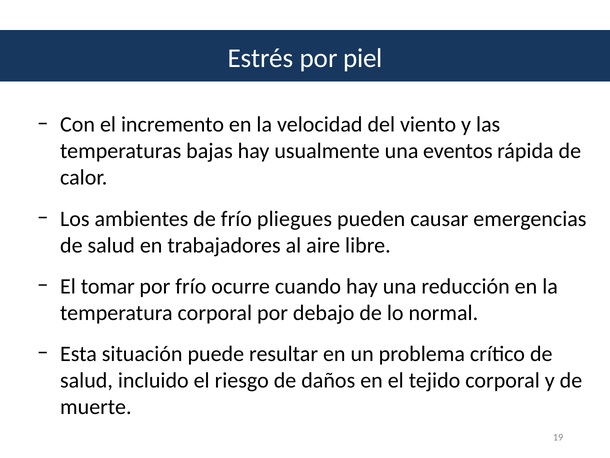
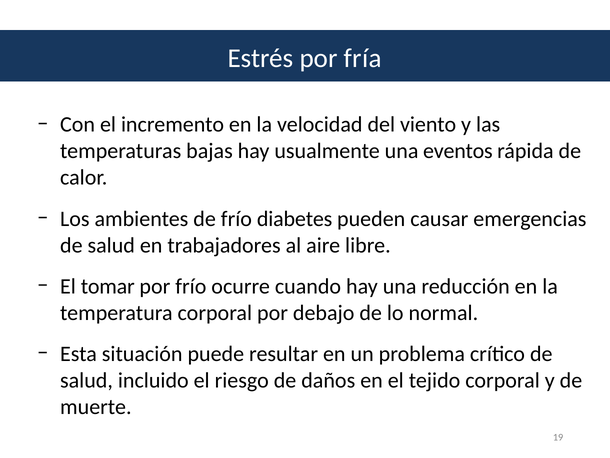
piel: piel -> fría (363, 58)
pliegues: pliegues -> diabetes (295, 219)
